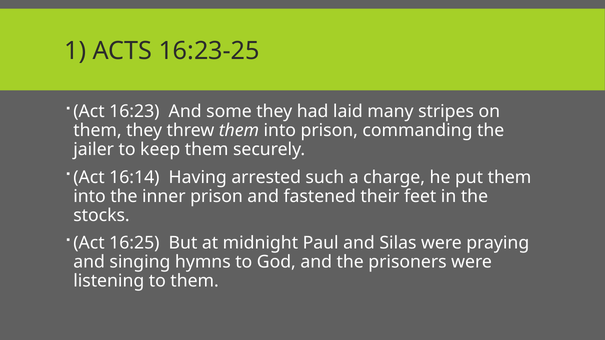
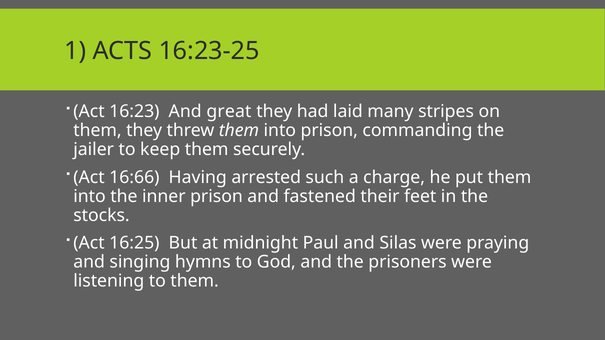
some: some -> great (229, 111)
16:14: 16:14 -> 16:66 (134, 177)
